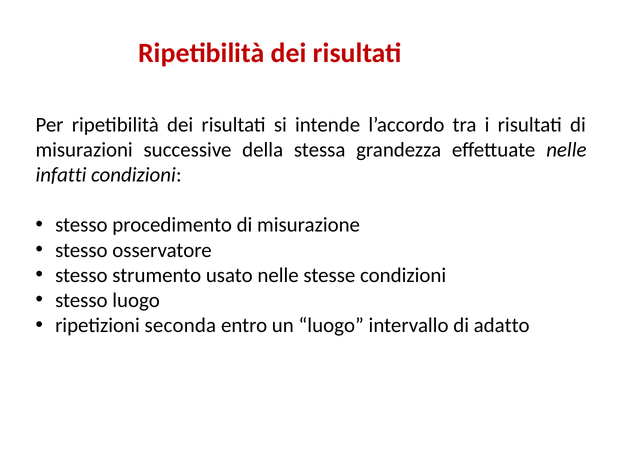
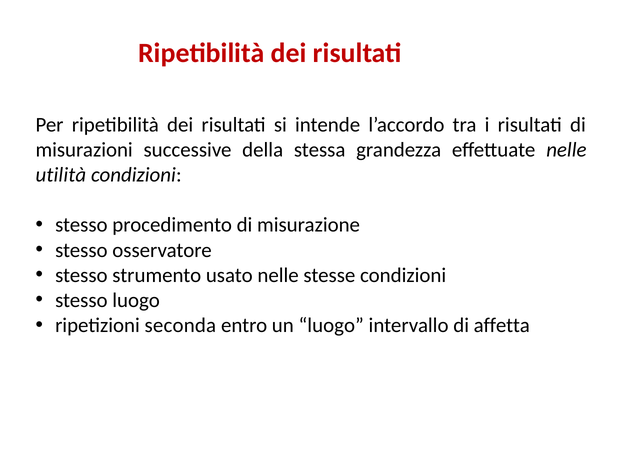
infatti: infatti -> utilità (61, 175)
adatto: adatto -> affetta (502, 325)
